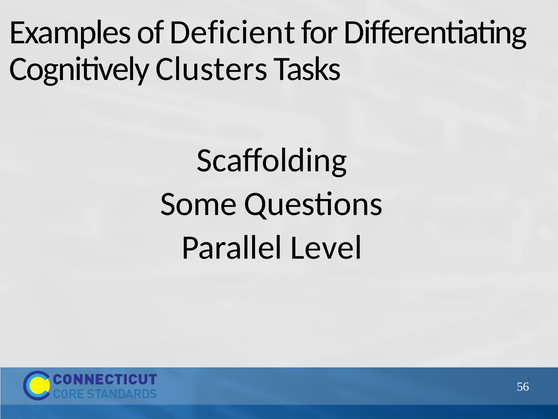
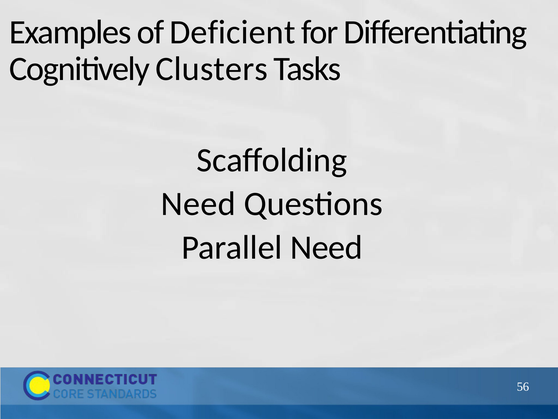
Some: Some -> Need (198, 204)
Parallel Level: Level -> Need (326, 247)
